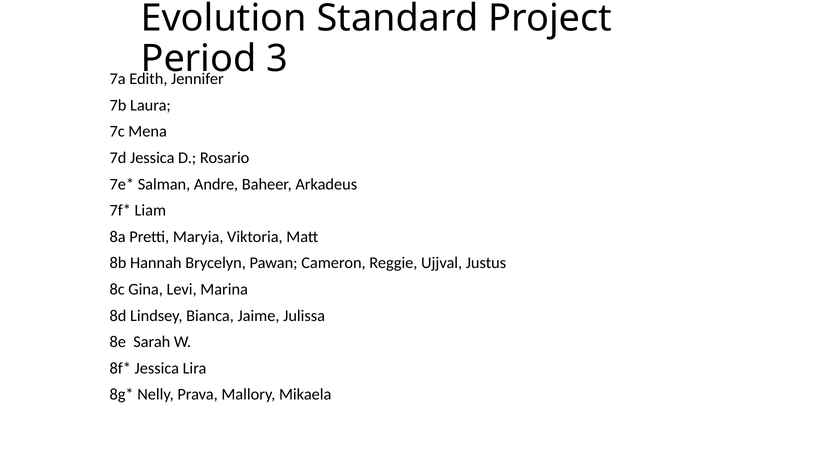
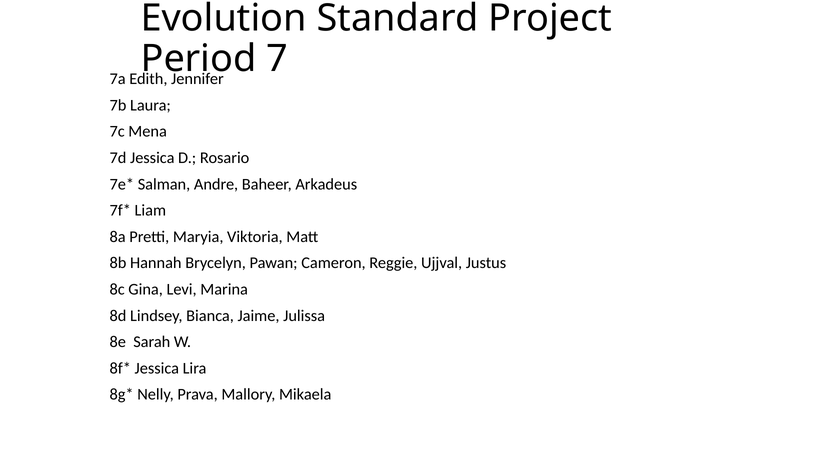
3: 3 -> 7 (277, 59)
